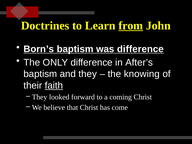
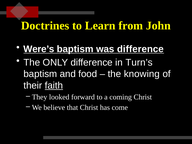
from underline: present -> none (131, 26)
Born’s: Born’s -> Were’s (39, 49)
After’s: After’s -> Turn’s (139, 62)
and they: they -> food (88, 74)
